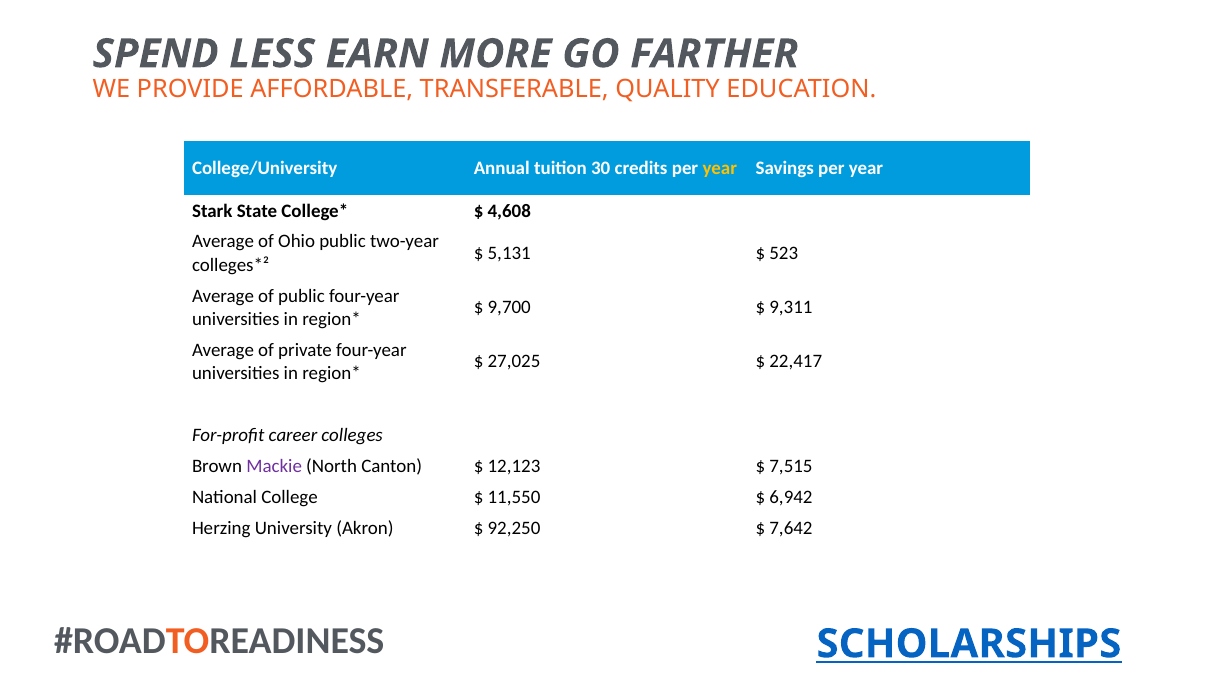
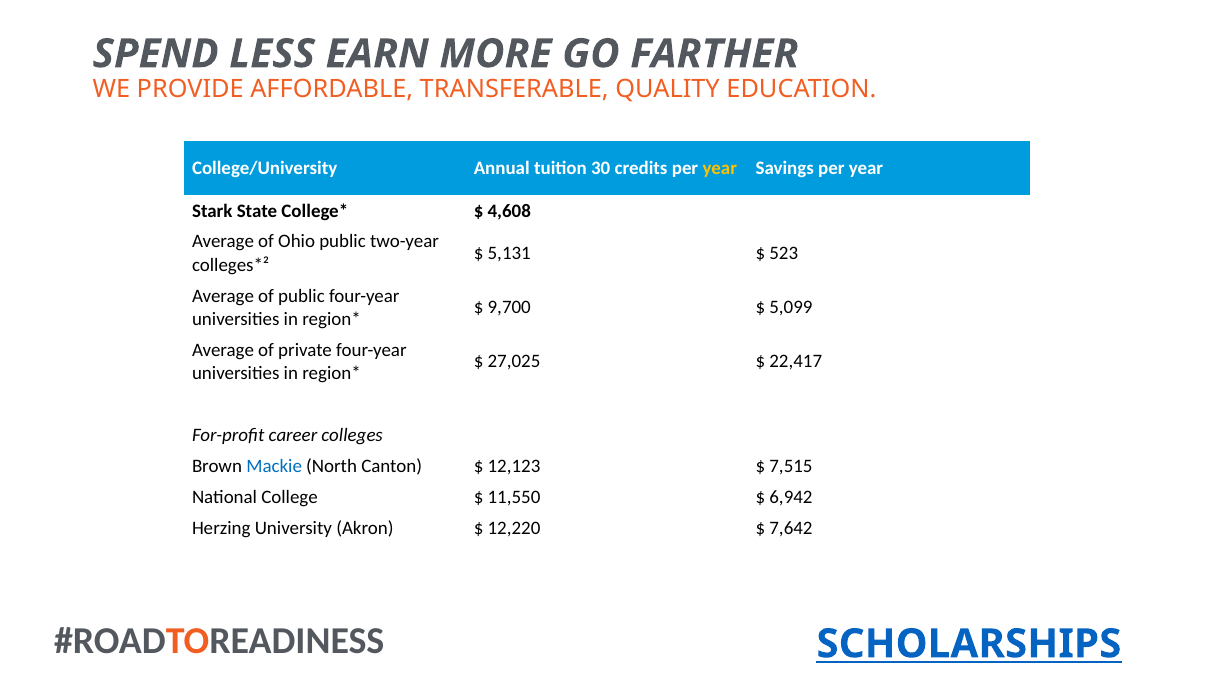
9,311: 9,311 -> 5,099 (791, 307)
Mackie colour: purple -> blue (274, 466)
92,250: 92,250 -> 12,220 (514, 528)
